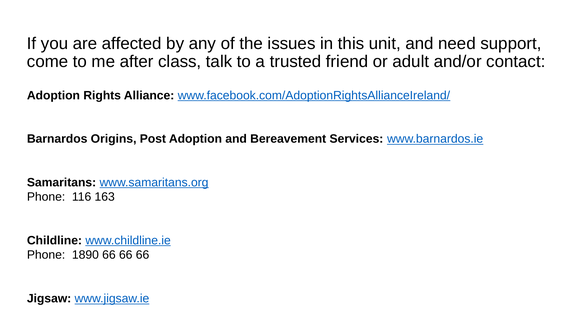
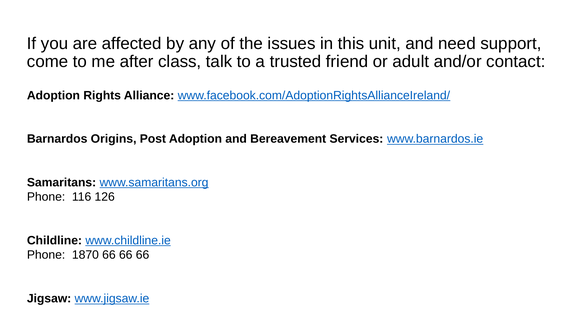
163: 163 -> 126 (105, 197)
1890: 1890 -> 1870 (85, 255)
